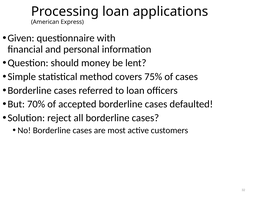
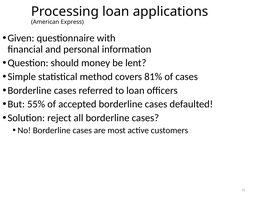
75%: 75% -> 81% (153, 77)
70%: 70% -> 55% (36, 104)
